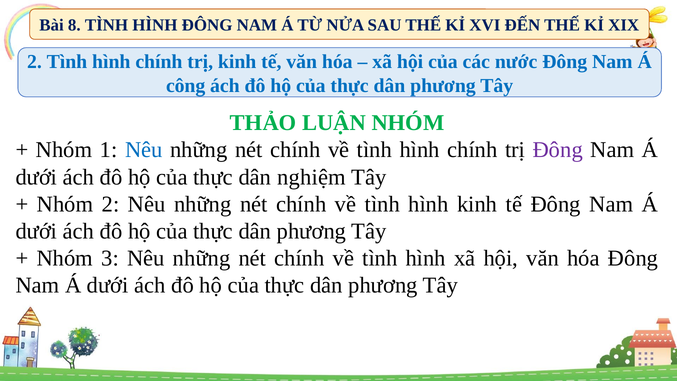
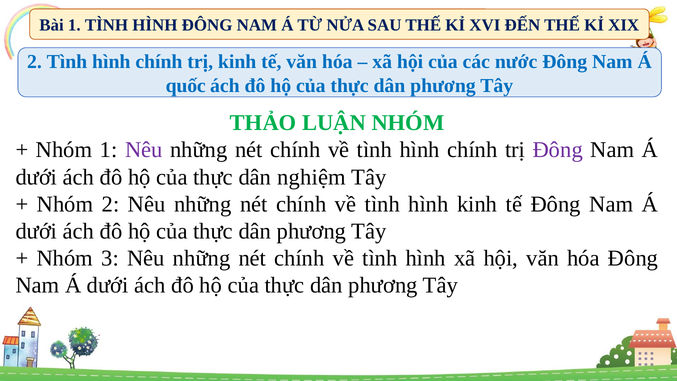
Bài 8: 8 -> 1 (74, 25)
công: công -> quốc (186, 85)
Nêu colour: blue -> purple (144, 150)
